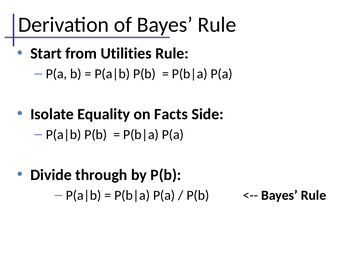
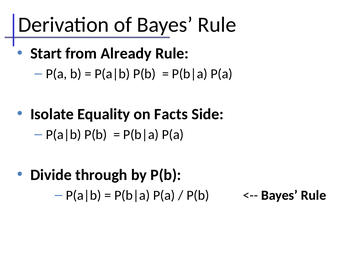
Utilities: Utilities -> Already (126, 53)
